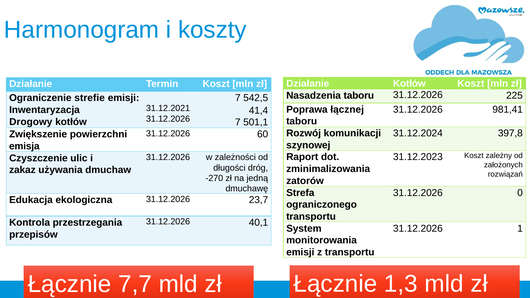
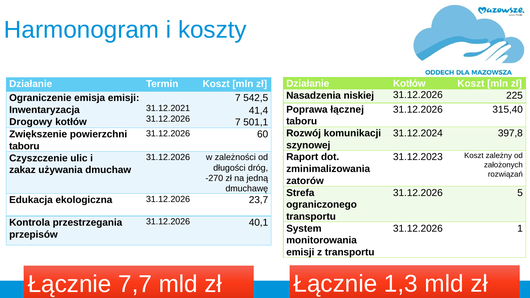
Nasadzenia taboru: taboru -> niskiej (359, 96)
strefie: strefie -> emisja (90, 98)
981,41: 981,41 -> 315,40 (508, 110)
emisja: emisja -> taboru (24, 146)
0: 0 -> 5 (520, 193)
